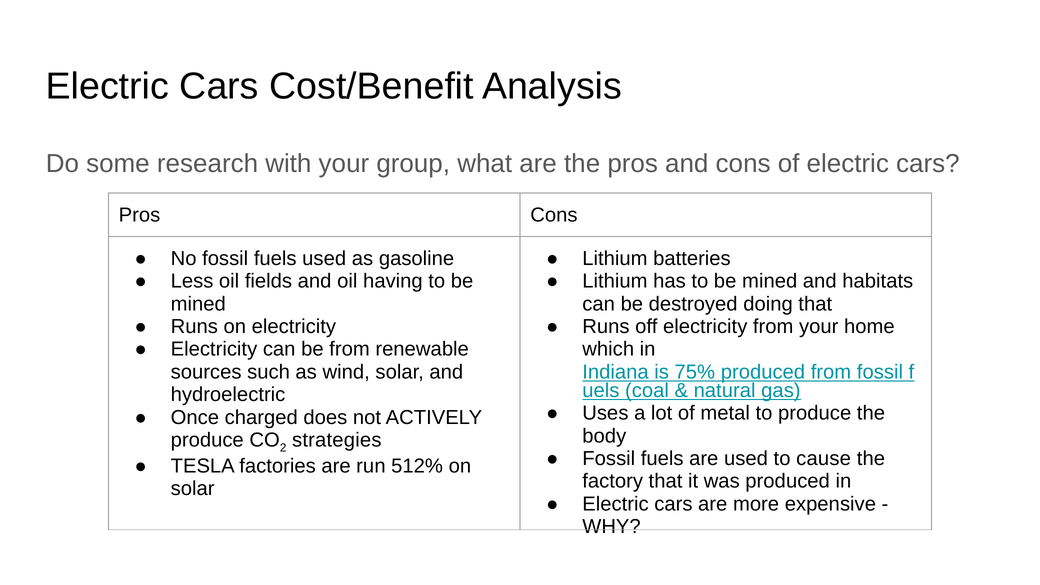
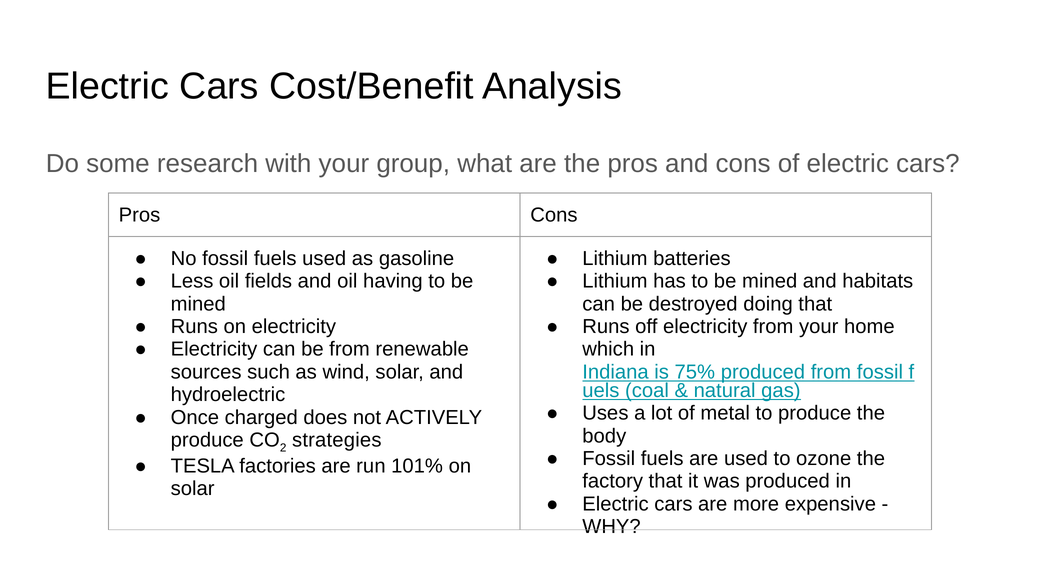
cause: cause -> ozone (824, 459)
512%: 512% -> 101% (417, 466)
